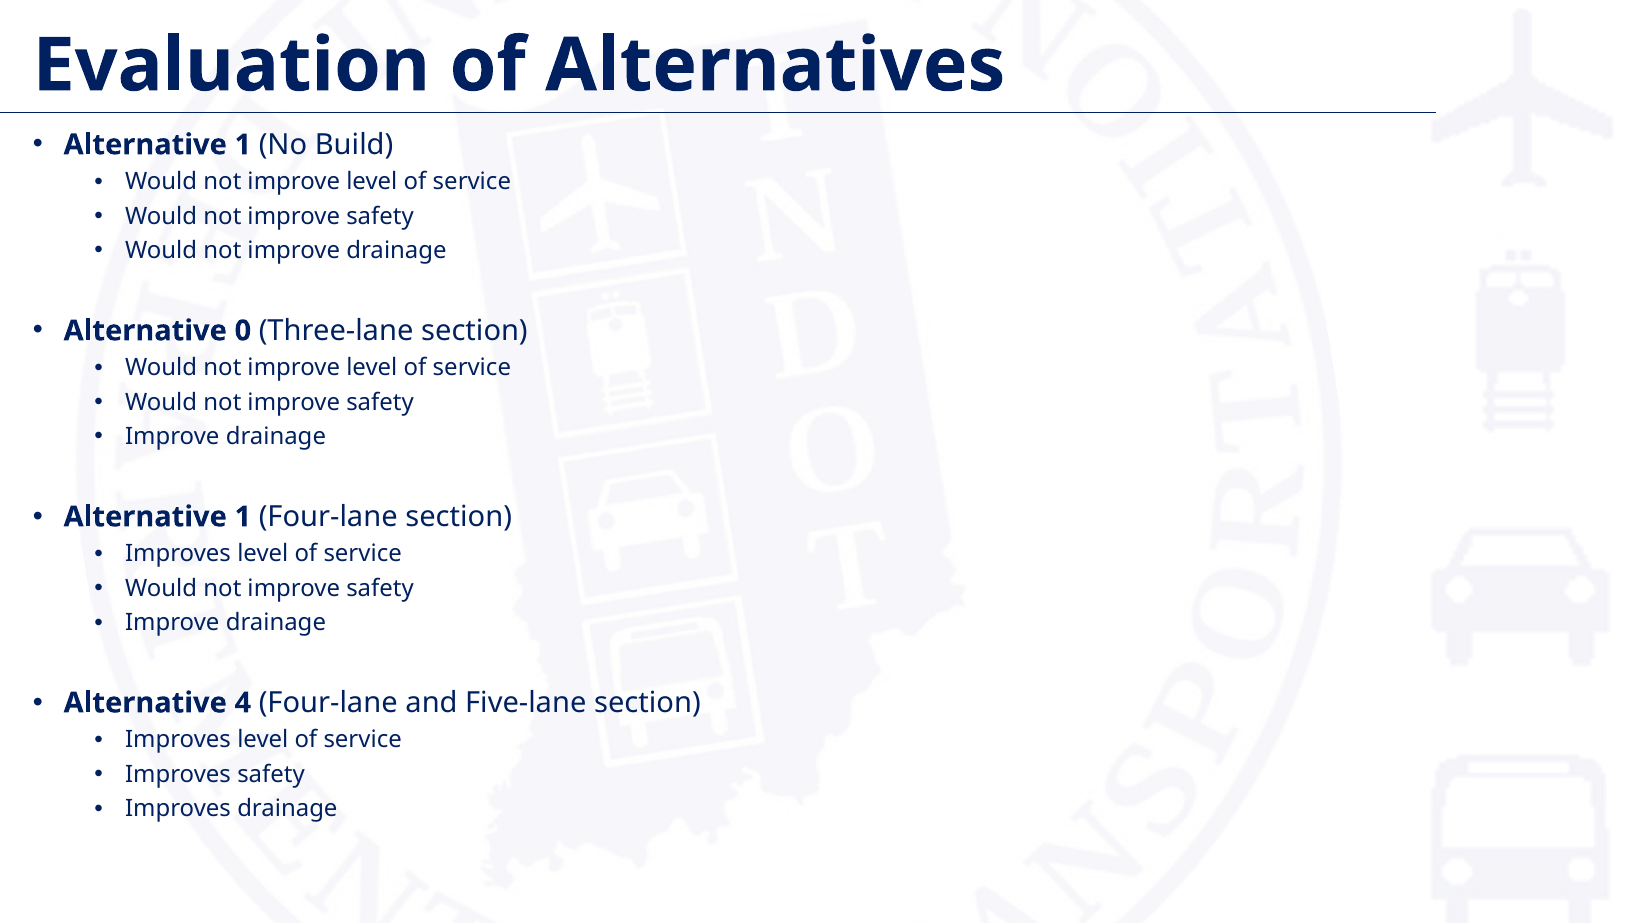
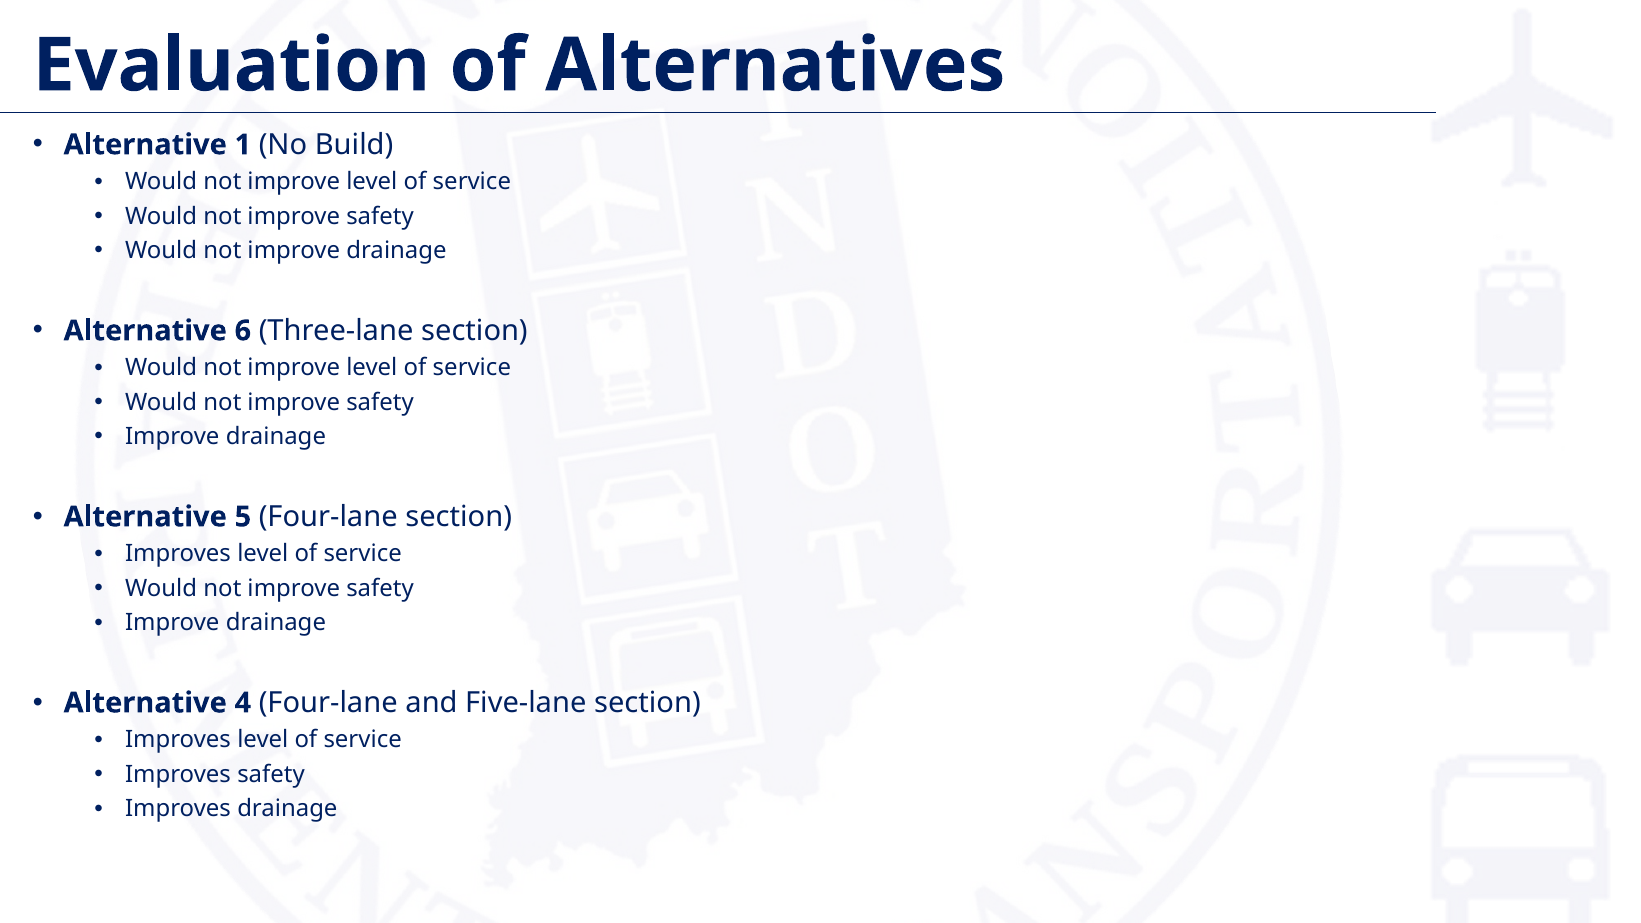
0: 0 -> 6 (243, 331)
1: 1 -> 5 (243, 517)
